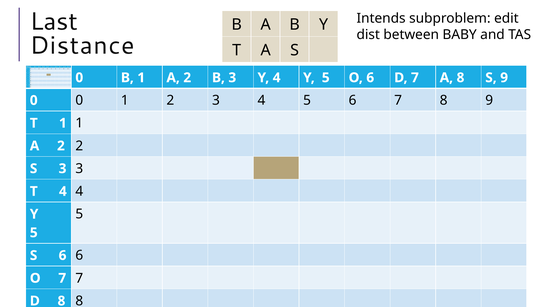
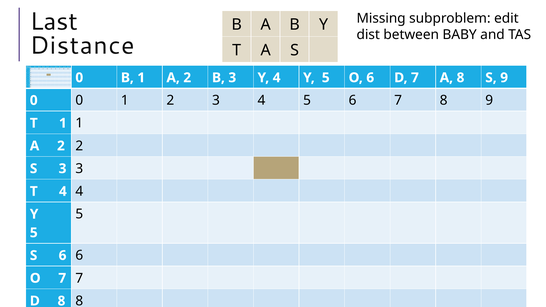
Intends: Intends -> Missing (381, 18)
